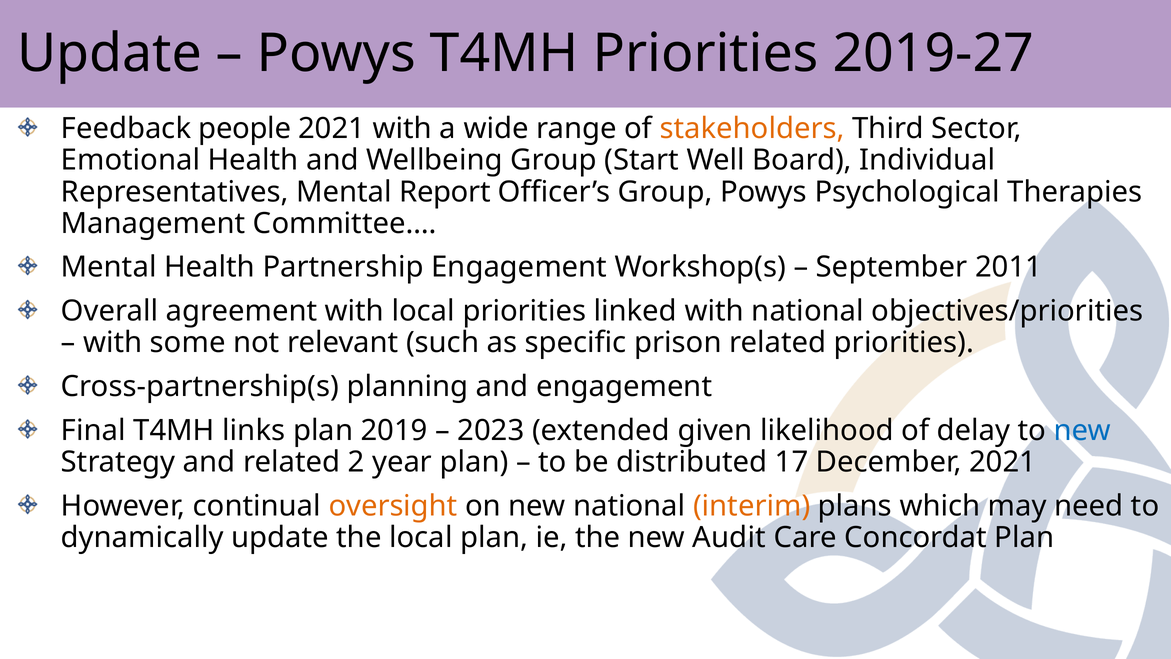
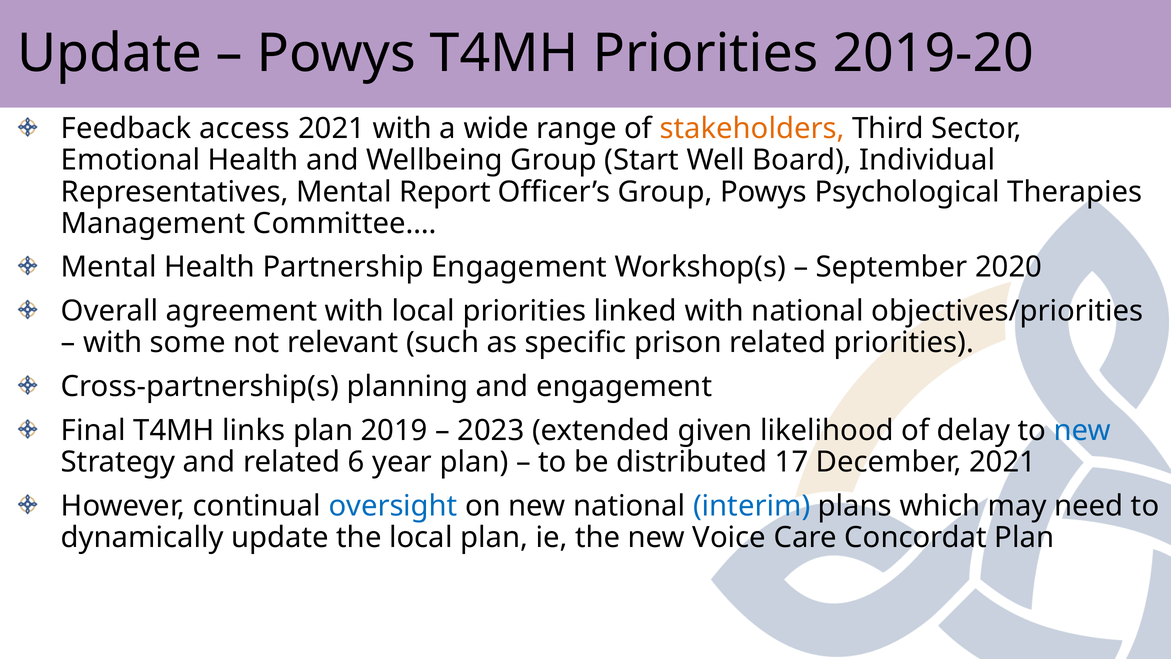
2019-27: 2019-27 -> 2019-20 (933, 53)
people: people -> access (244, 129)
2011: 2011 -> 2020 (1009, 267)
2: 2 -> 6 (356, 462)
oversight colour: orange -> blue (393, 506)
interim colour: orange -> blue (752, 506)
Audit: Audit -> Voice (729, 537)
